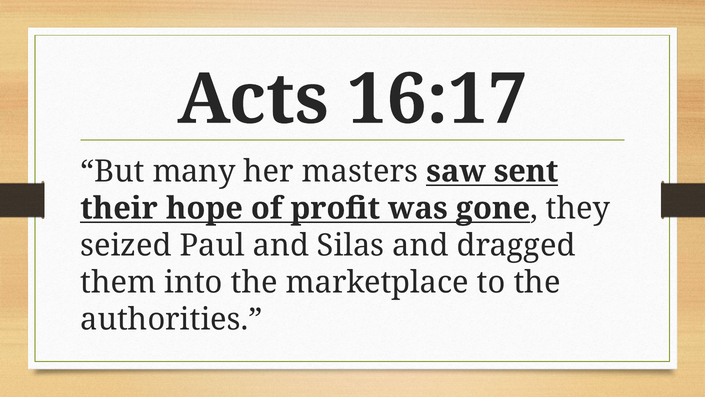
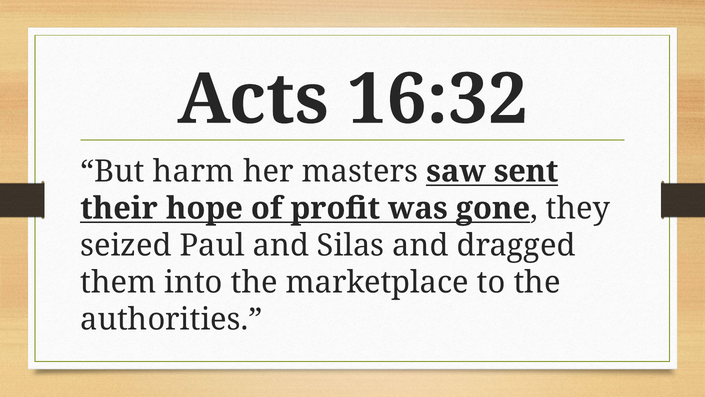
16:17: 16:17 -> 16:32 (437, 99)
many: many -> harm (194, 171)
